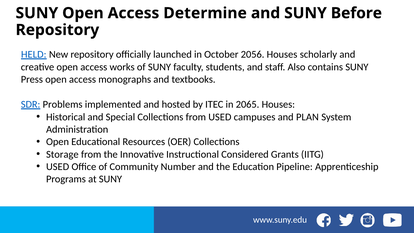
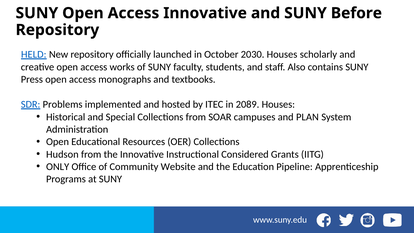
Access Determine: Determine -> Innovative (205, 13)
2056: 2056 -> 2030 (253, 54)
2065: 2065 -> 2089 (248, 104)
from USED: USED -> SOAR (220, 117)
Storage: Storage -> Hudson (62, 154)
USED: USED -> ONLY (58, 167)
Number: Number -> Website (178, 167)
